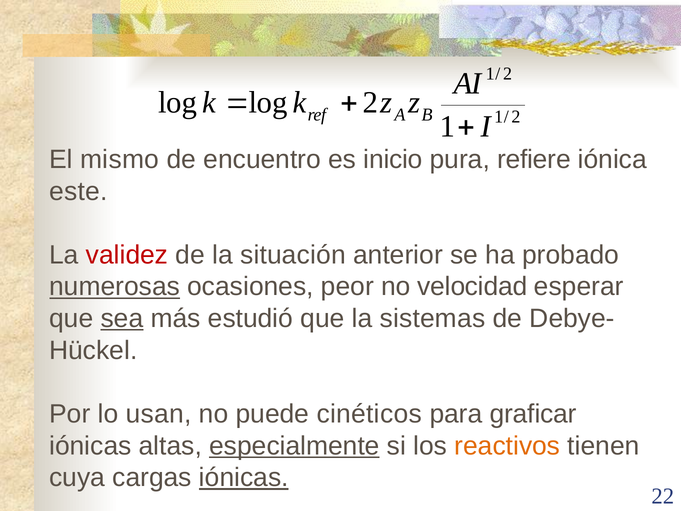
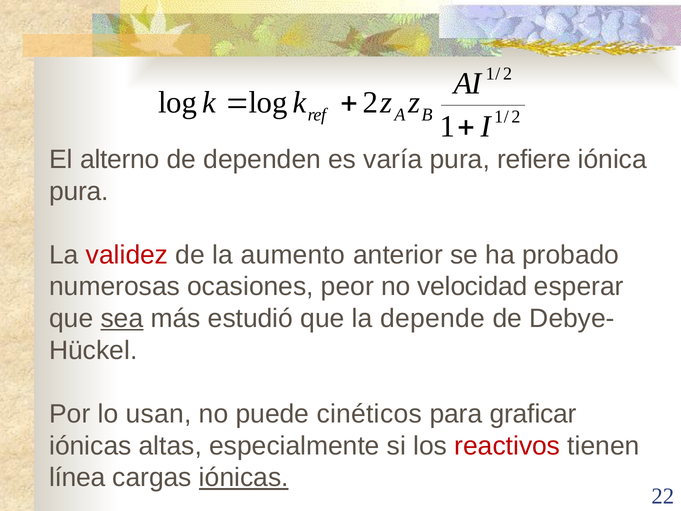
mismo: mismo -> alterno (120, 159)
encuentro: encuentro -> dependen (262, 159)
inicio: inicio -> varía (393, 159)
este: este -> pura (79, 191)
situación: situación -> aumento (293, 255)
numerosas underline: present -> none (115, 287)
sistemas: sistemas -> depende (432, 318)
especialmente underline: present -> none (294, 446)
reactivos colour: orange -> red (507, 446)
cuya: cuya -> línea (77, 477)
